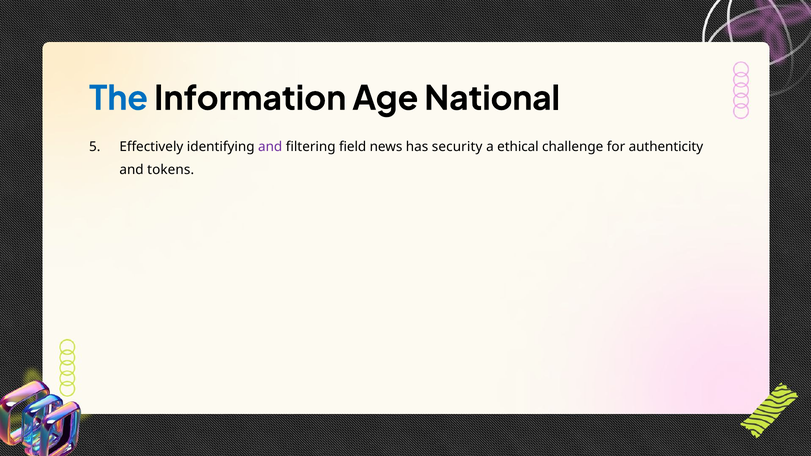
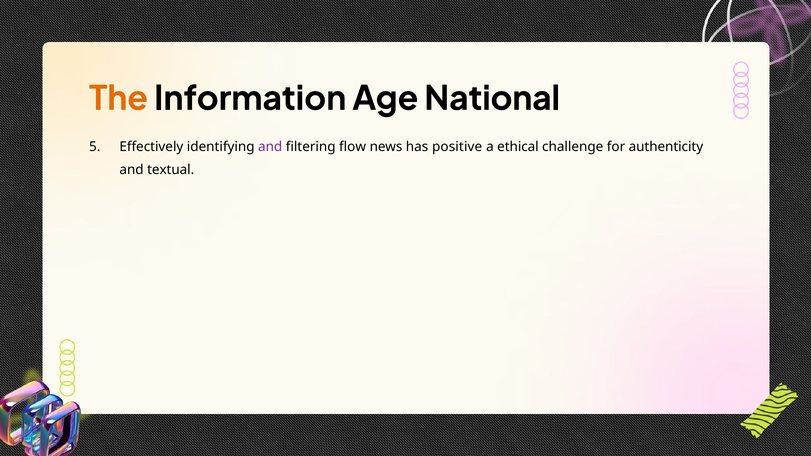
The colour: blue -> orange (119, 99)
field: field -> flow (353, 147)
security: security -> positive (457, 147)
tokens: tokens -> textual (171, 170)
